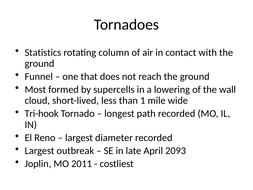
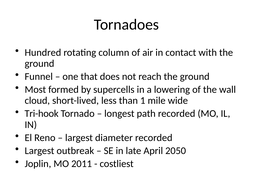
Statistics: Statistics -> Hundred (43, 52)
2093: 2093 -> 2050 (176, 151)
